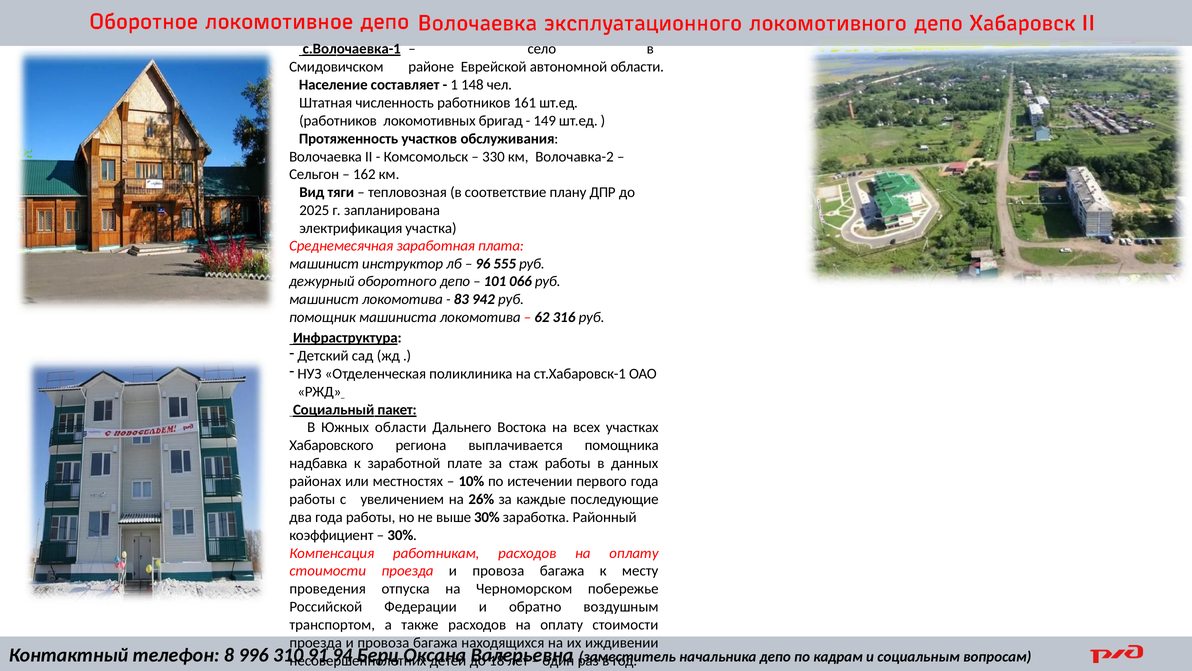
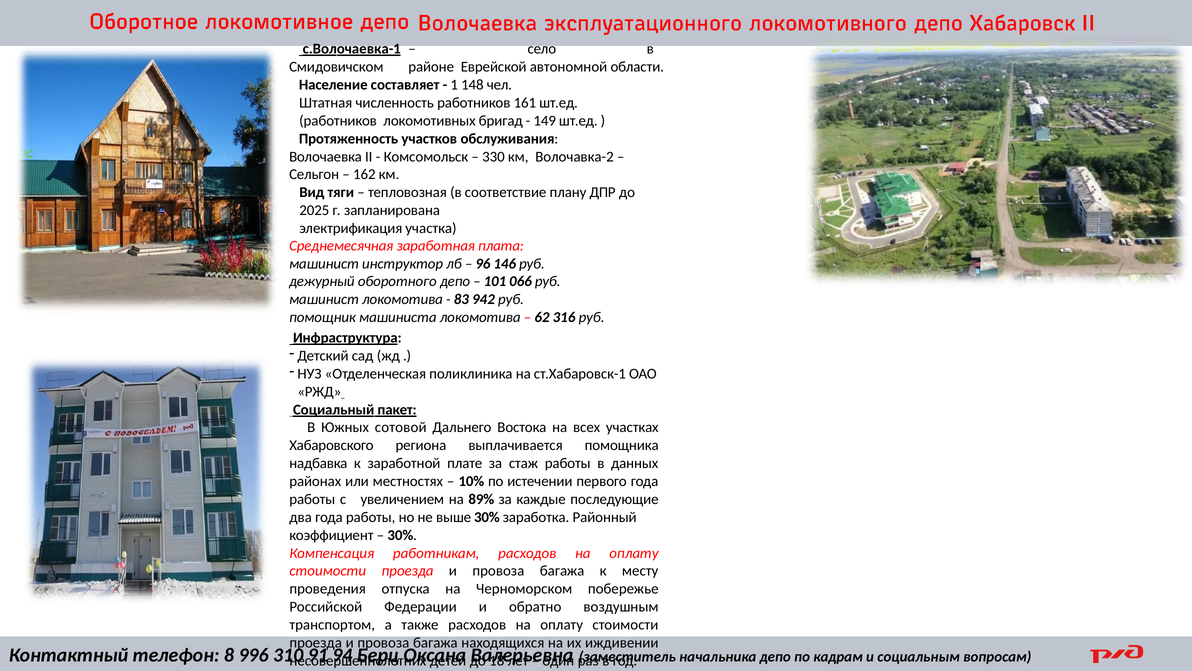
555: 555 -> 146 (505, 263)
Южных области: области -> сотовой (401, 427)
26%: 26% -> 89% (481, 499)
